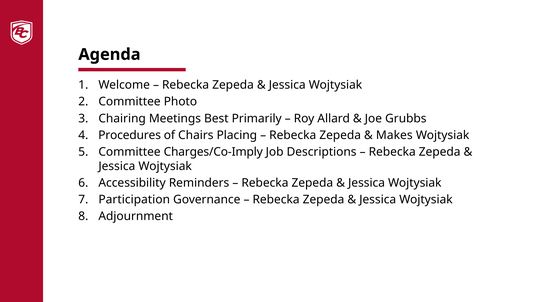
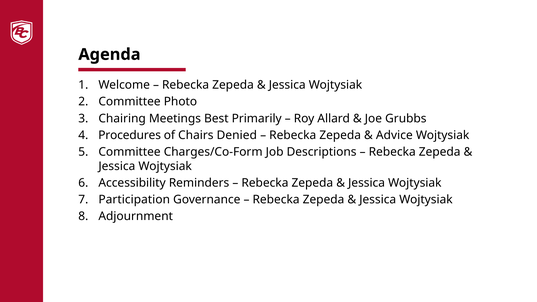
Placing: Placing -> Denied (237, 135)
Makes: Makes -> Advice (394, 135)
Charges/Co-Imply: Charges/Co-Imply -> Charges/Co-Form (213, 152)
